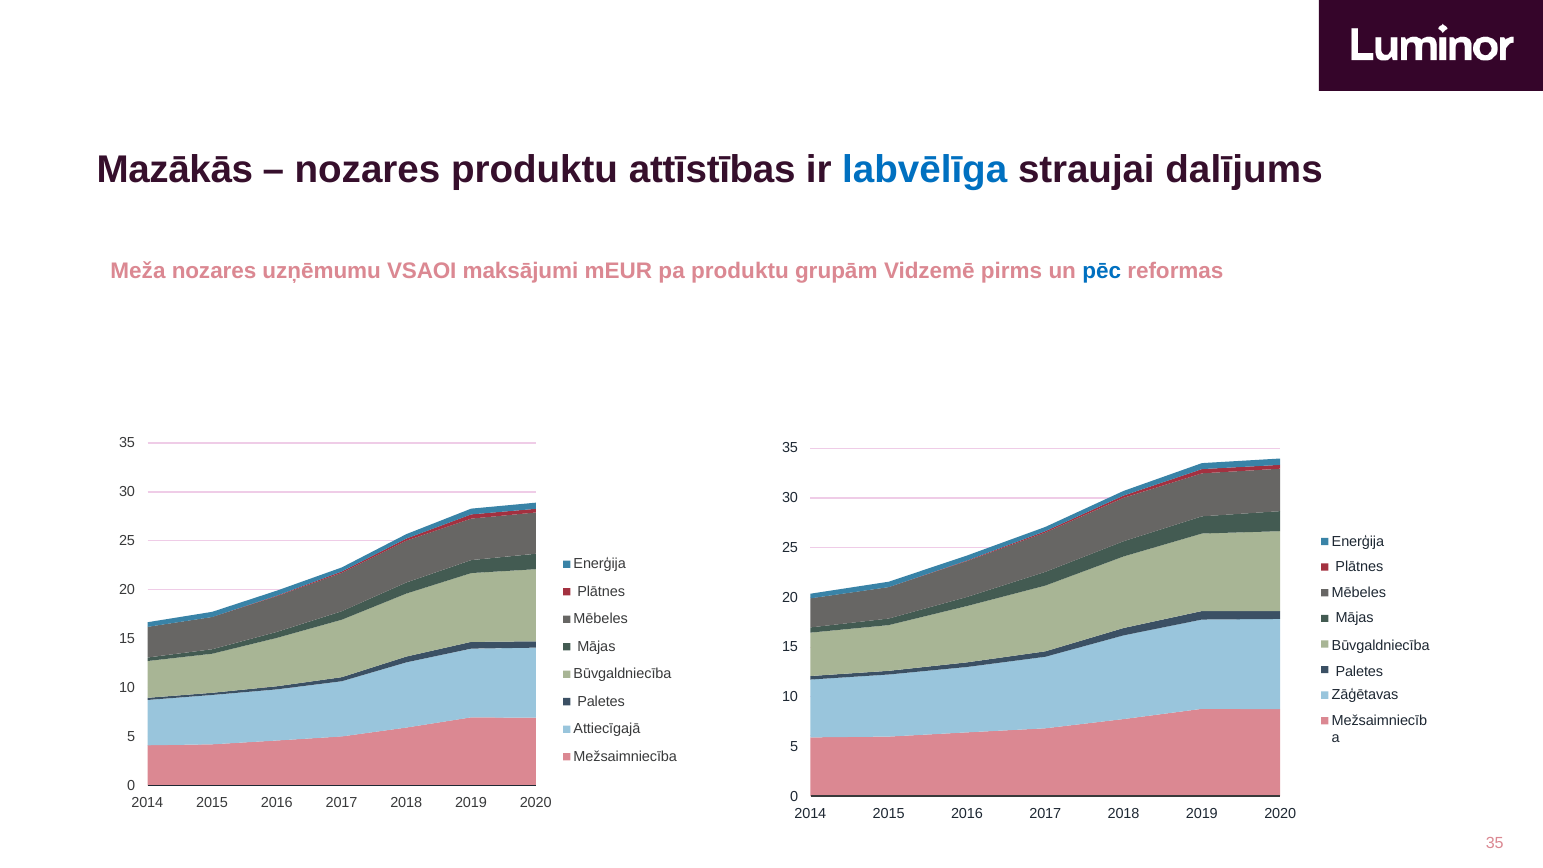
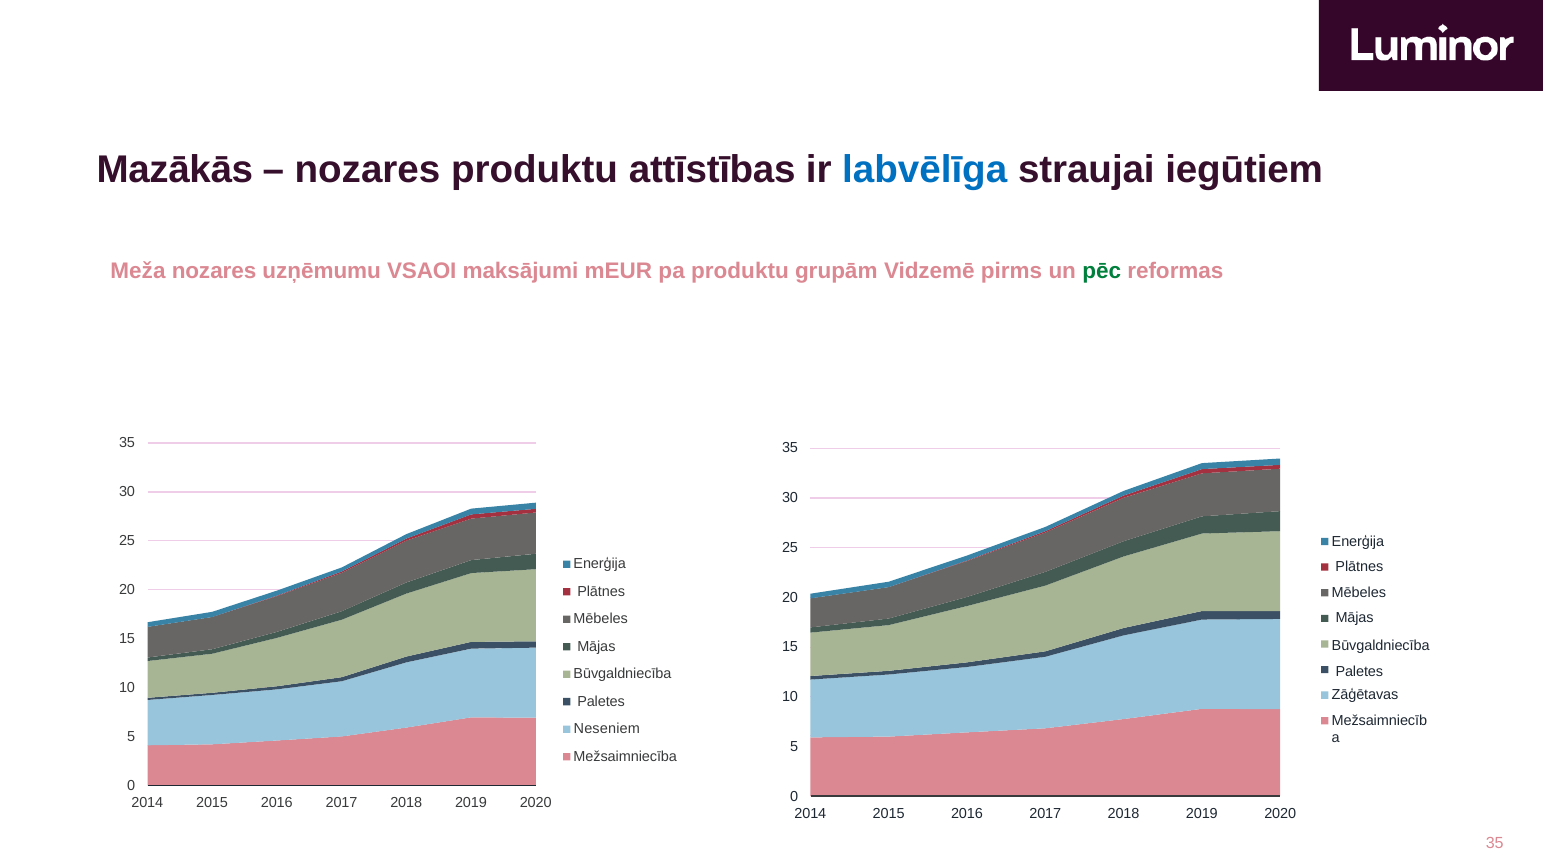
dalījums: dalījums -> iegūtiem (1244, 170)
pēc colour: blue -> green (1102, 271)
Attiecīgajā: Attiecīgajā -> Neseniem (607, 729)
